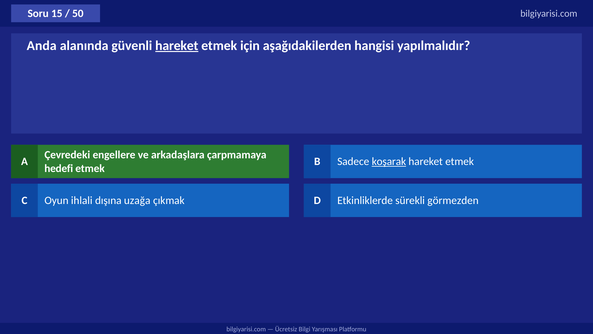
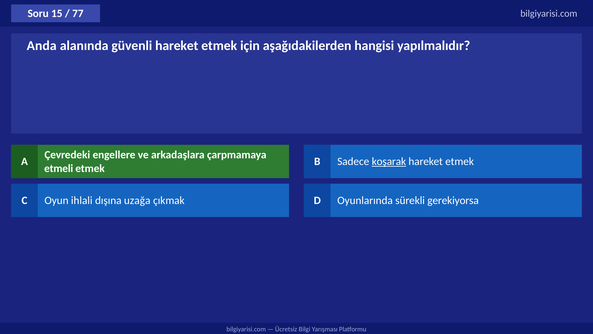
50: 50 -> 77 (78, 14)
hareket underline: present -> none (177, 46)
hedefi: hedefi -> etmeli (59, 168)
Etkinliklerde: Etkinliklerde -> Oyunlarında (365, 200)
görmezden: görmezden -> gerekiyorsa (453, 200)
